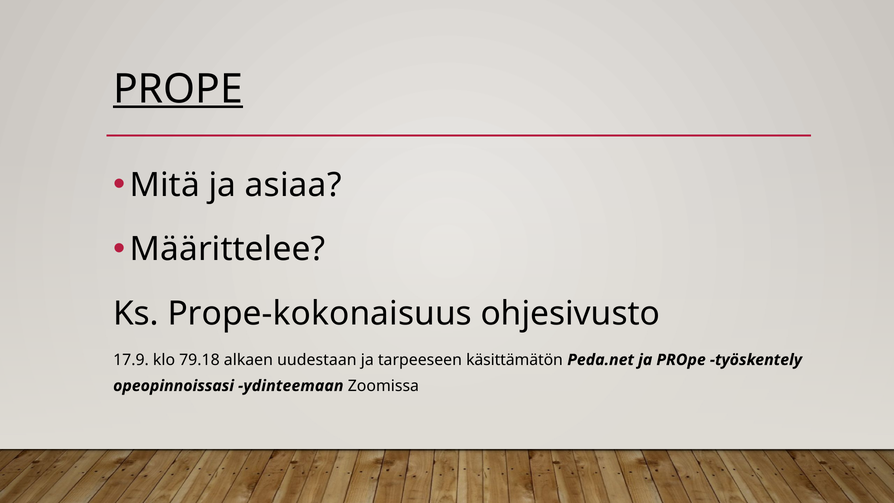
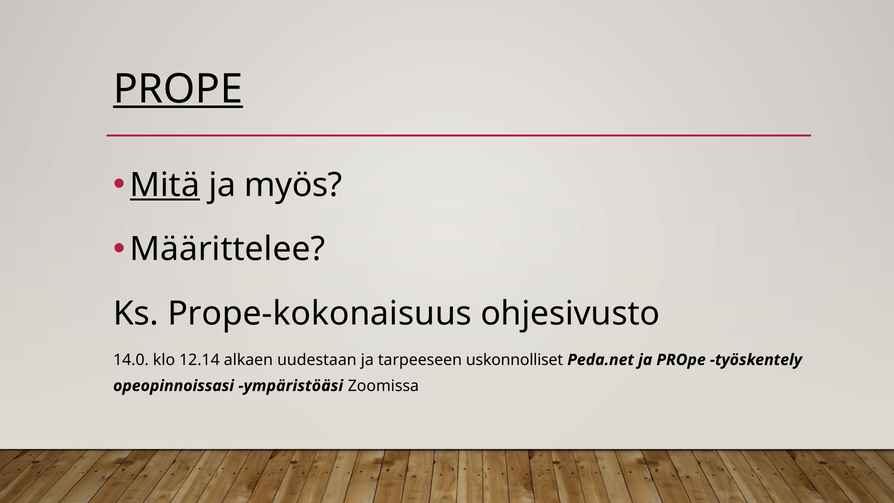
Mitä underline: none -> present (165, 185)
asiaa: asiaa -> myös (293, 185)
17.9: 17.9 -> 14.0 (131, 360)
79.18: 79.18 -> 12.14 (199, 360)
käsittämätön: käsittämätön -> uskonnolliset (515, 360)
ydinteemaan: ydinteemaan -> ympäristöäsi (291, 386)
